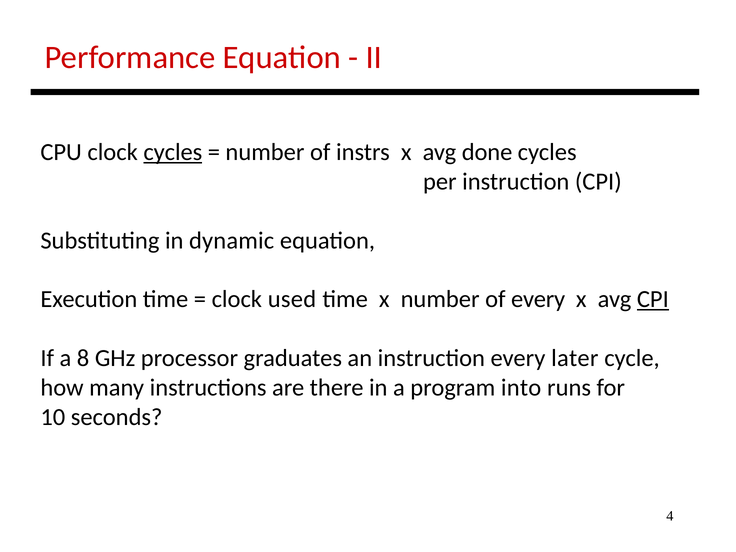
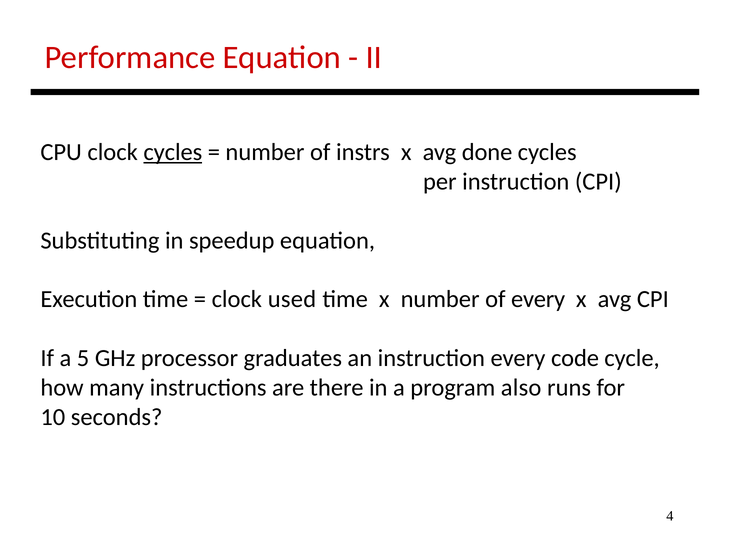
dynamic: dynamic -> speedup (232, 240)
CPI underline: present -> none (653, 299)
8: 8 -> 5 (83, 358)
later: later -> code (575, 358)
into: into -> also (521, 388)
